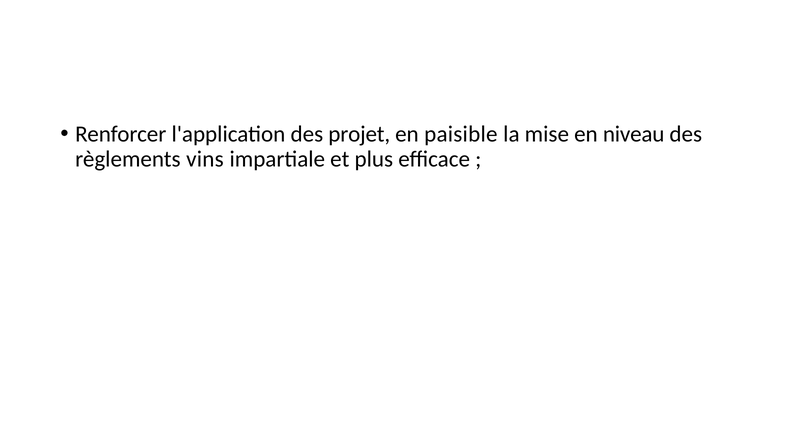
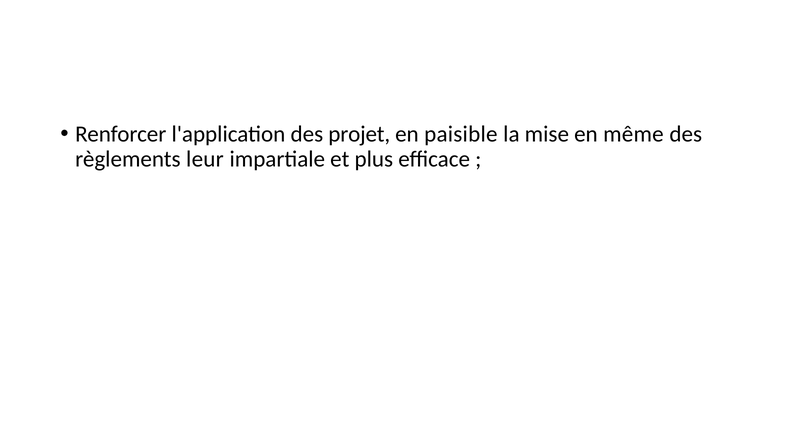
niveau: niveau -> même (633, 134)
vins: vins -> leur (205, 159)
